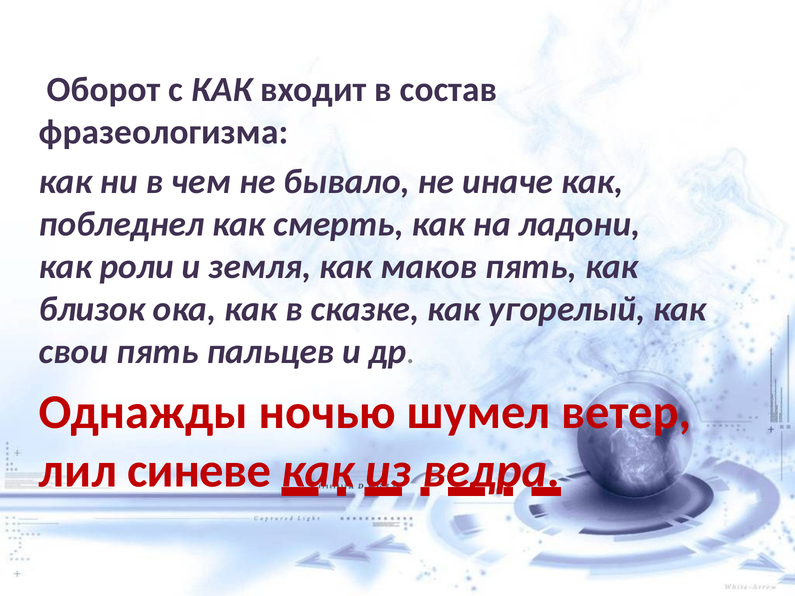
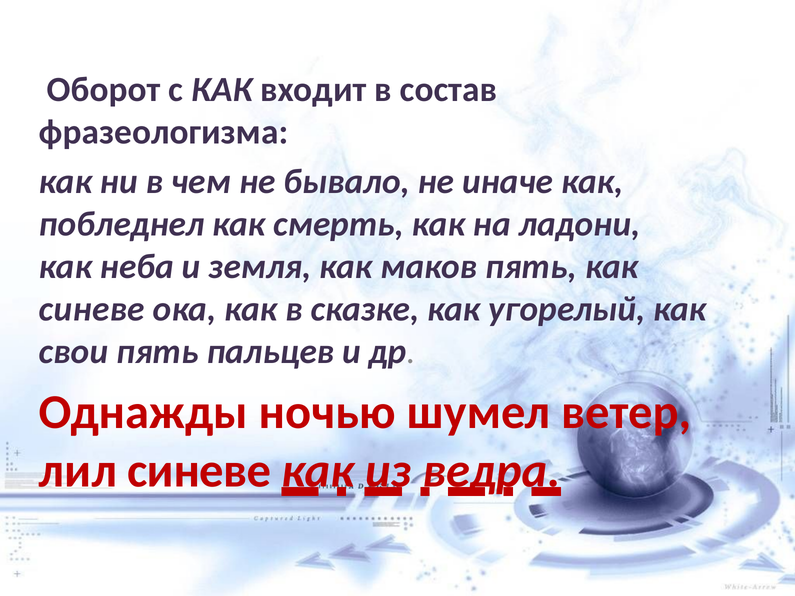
роли: роли -> неба (137, 267)
близок: близок -> синеве (92, 309)
